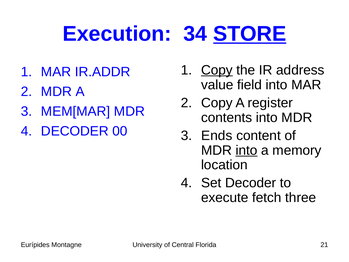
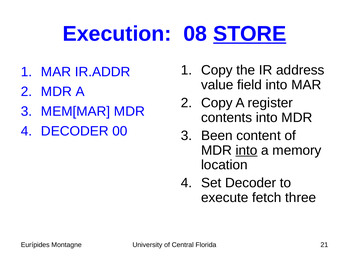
34: 34 -> 08 (195, 34)
Copy underline: present -> none (217, 70)
Ends: Ends -> Been (217, 135)
